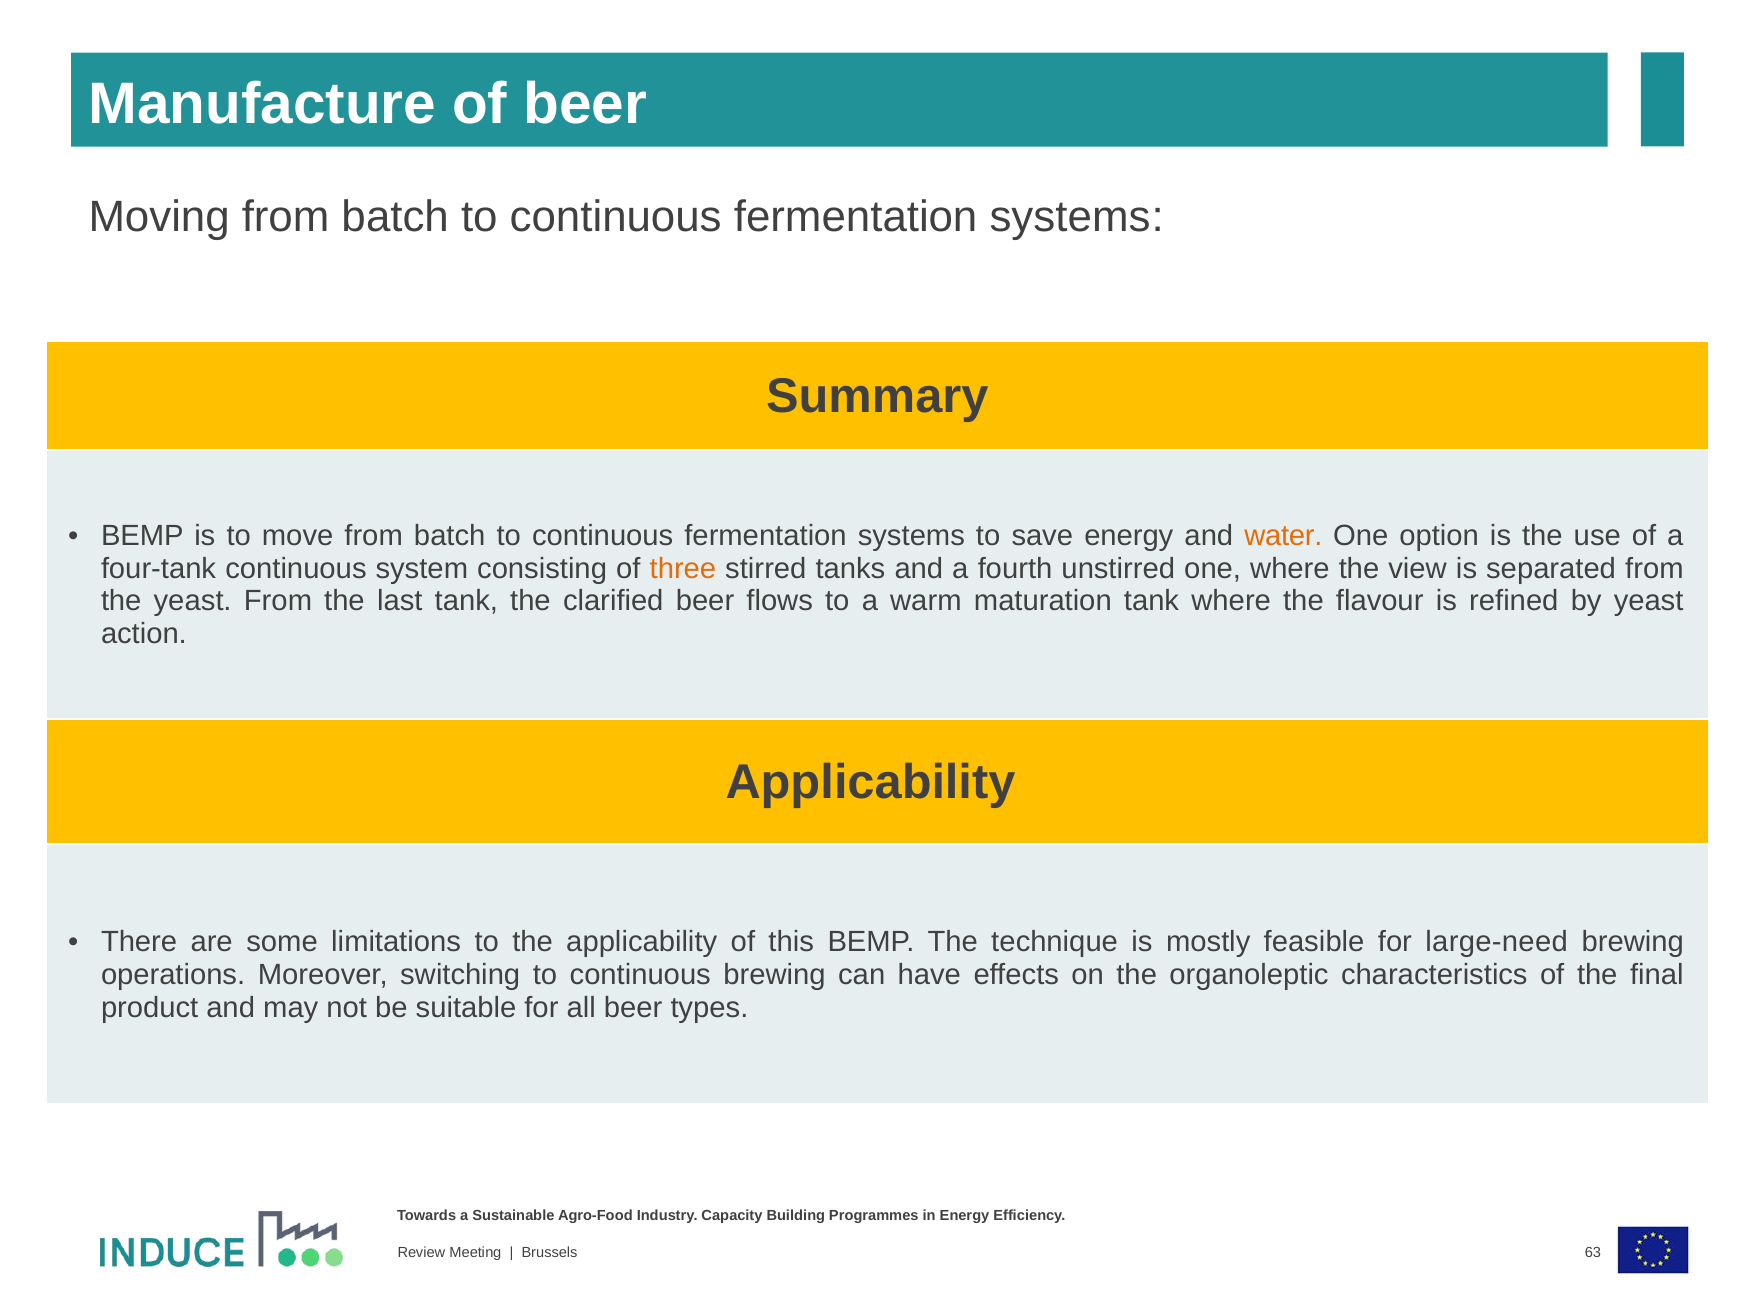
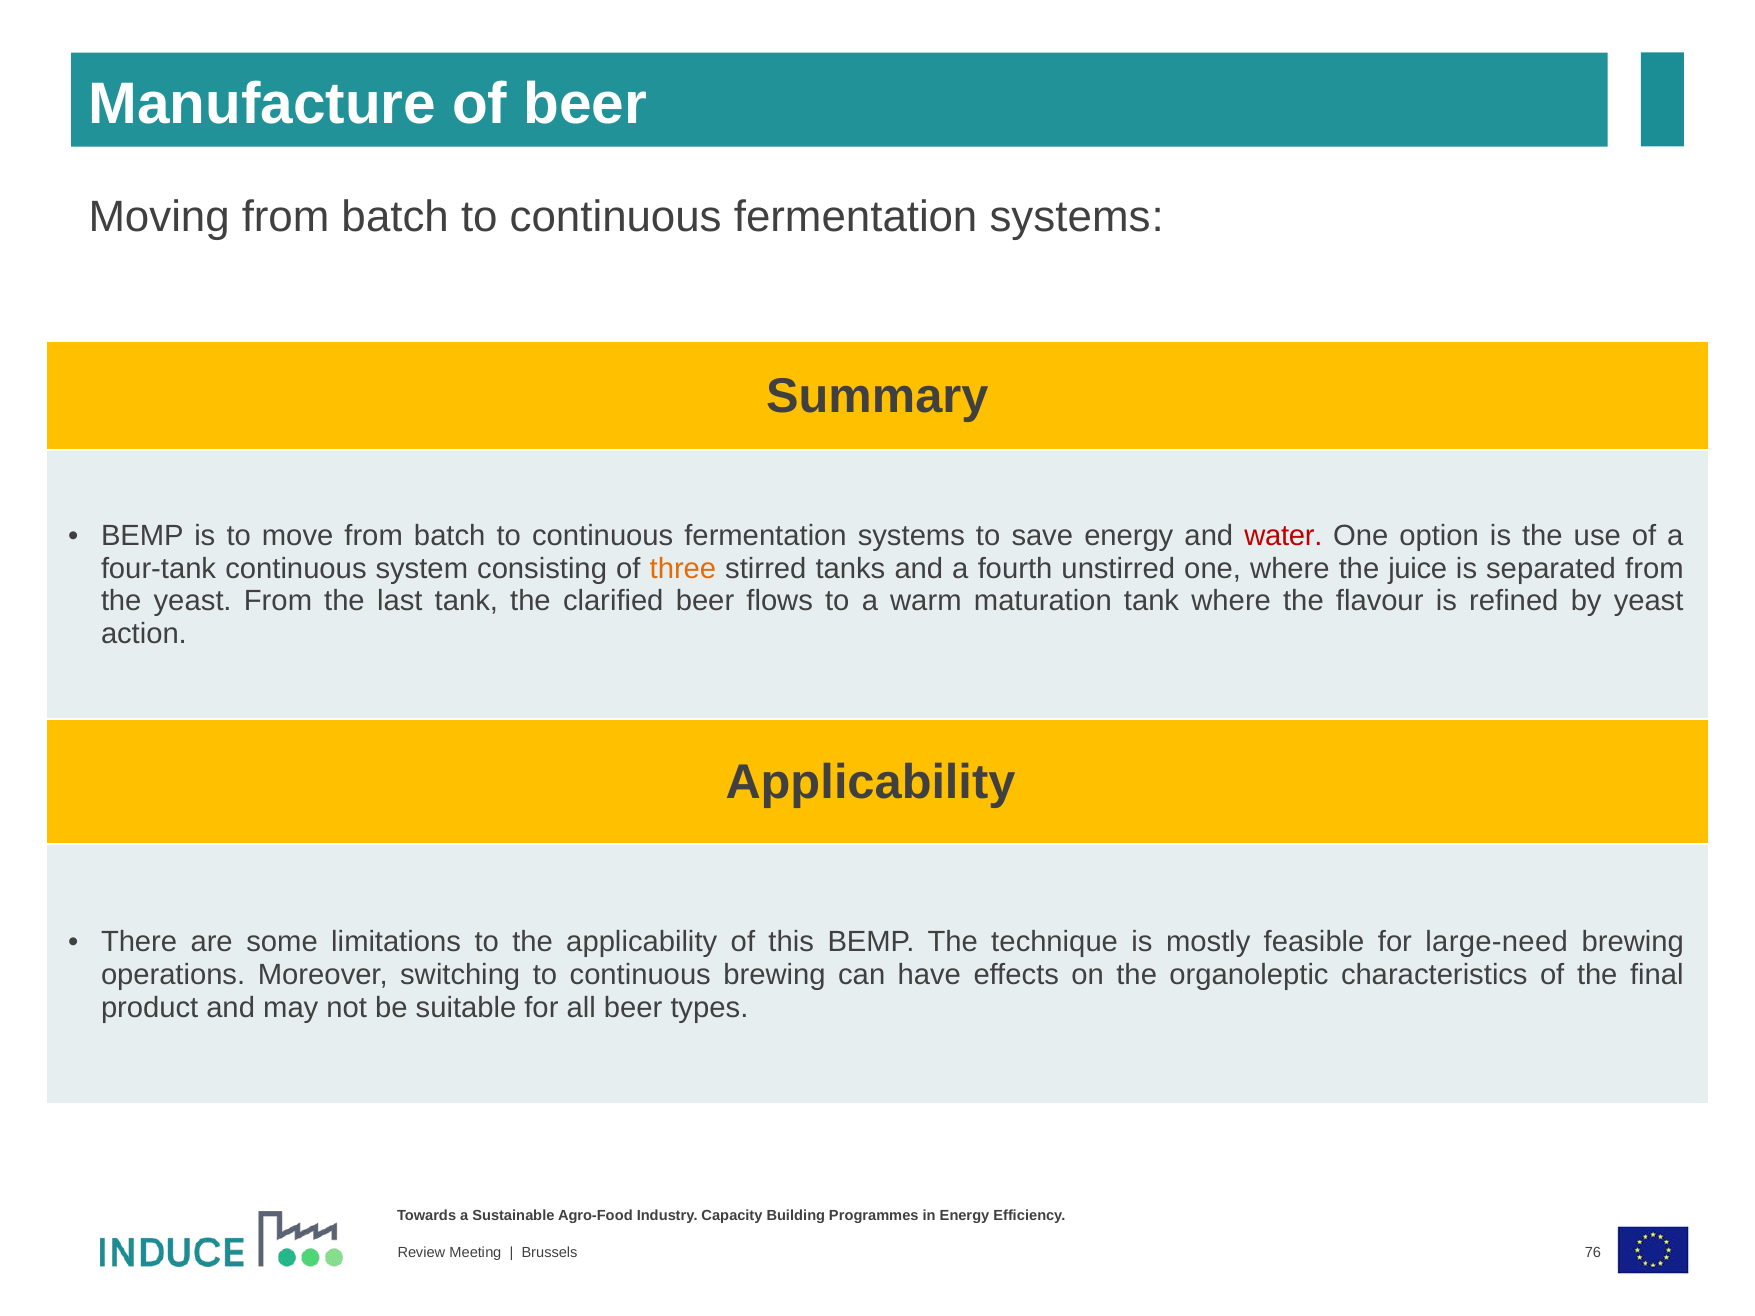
water colour: orange -> red (1283, 536)
view: view -> juice (1418, 569)
63: 63 -> 76 (1593, 1253)
